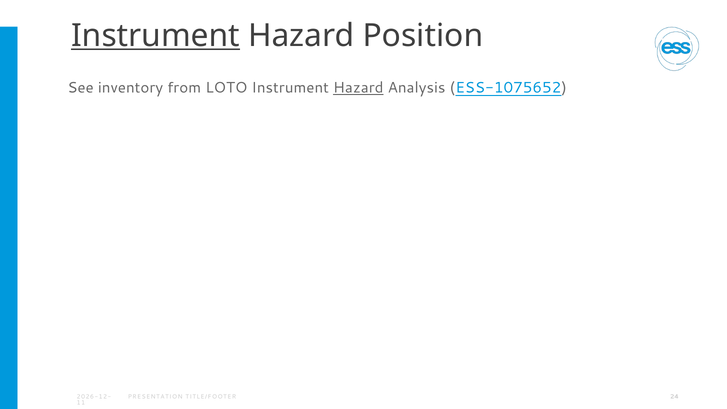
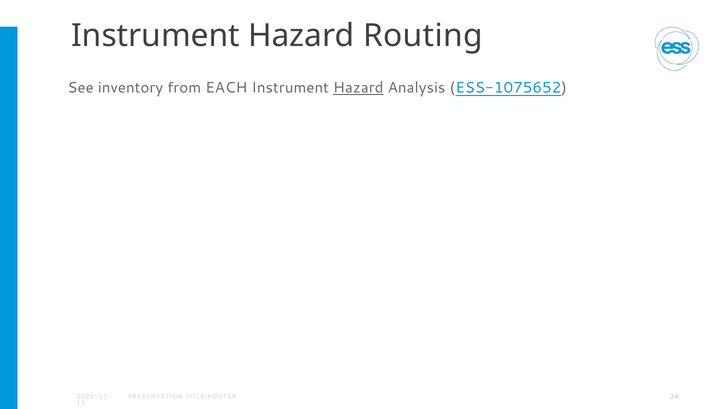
Instrument underline: present -> none (156, 36)
Position: Position -> Routing (423, 36)
LOTO: LOTO -> EACH (226, 88)
